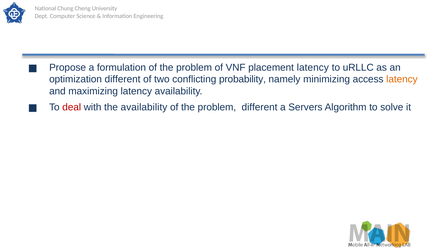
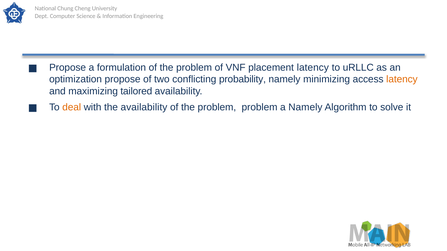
optimization different: different -> propose (123, 79)
maximizing latency: latency -> tailored (136, 91)
deal colour: red -> orange (72, 107)
problem different: different -> problem (260, 107)
a Servers: Servers -> Namely (305, 107)
